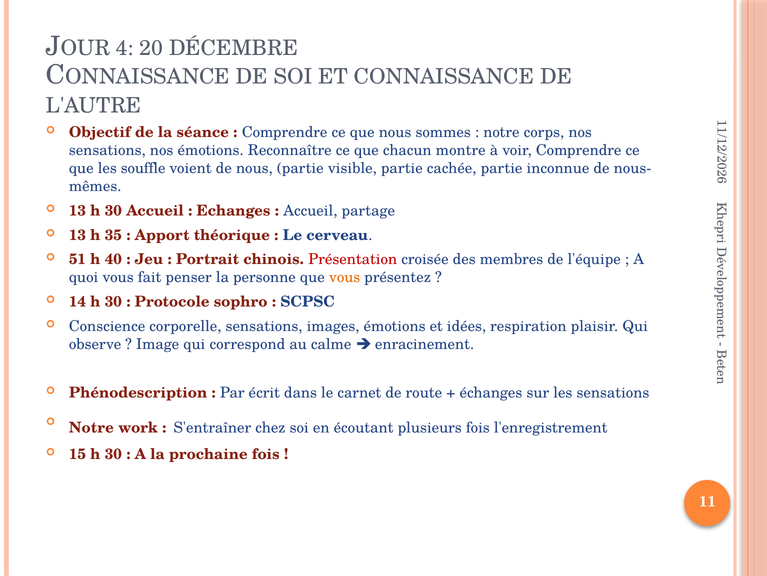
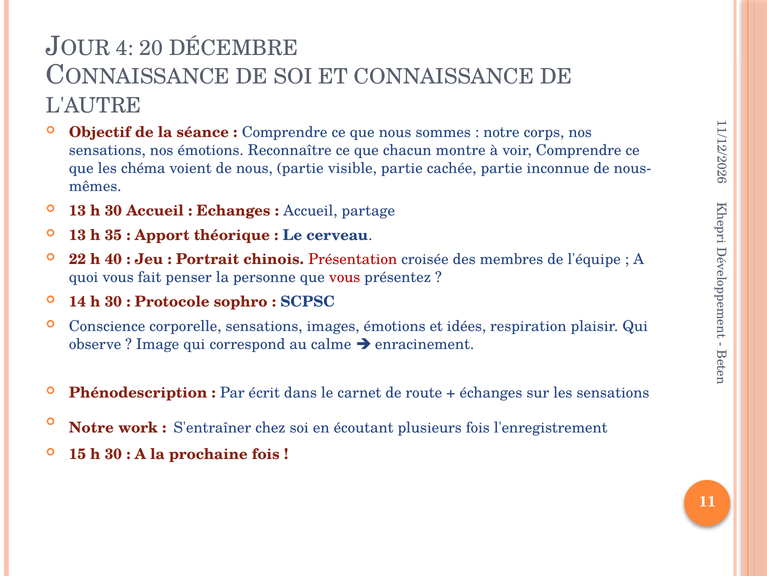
souffle: souffle -> chéma (143, 168)
51: 51 -> 22 (77, 259)
vous colour: orange -> red (345, 277)
